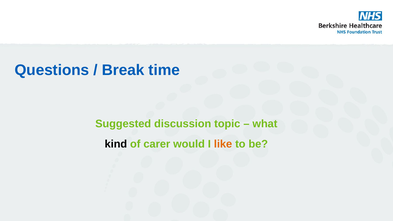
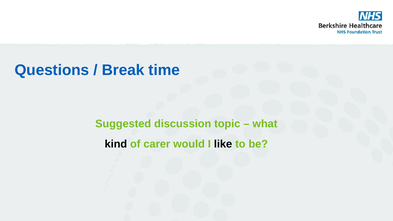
like colour: orange -> black (223, 144)
